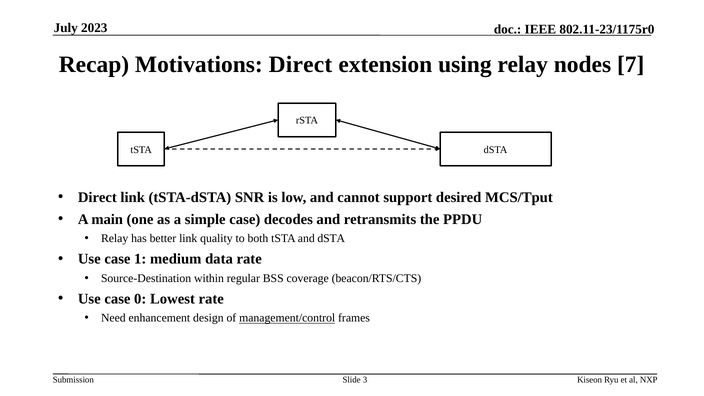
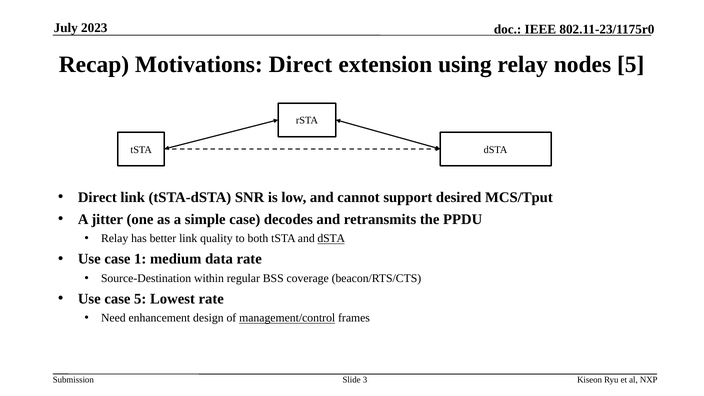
nodes 7: 7 -> 5 (631, 65)
main: main -> jitter (107, 219)
dSTA underline: none -> present (331, 239)
case 0: 0 -> 5 (140, 299)
